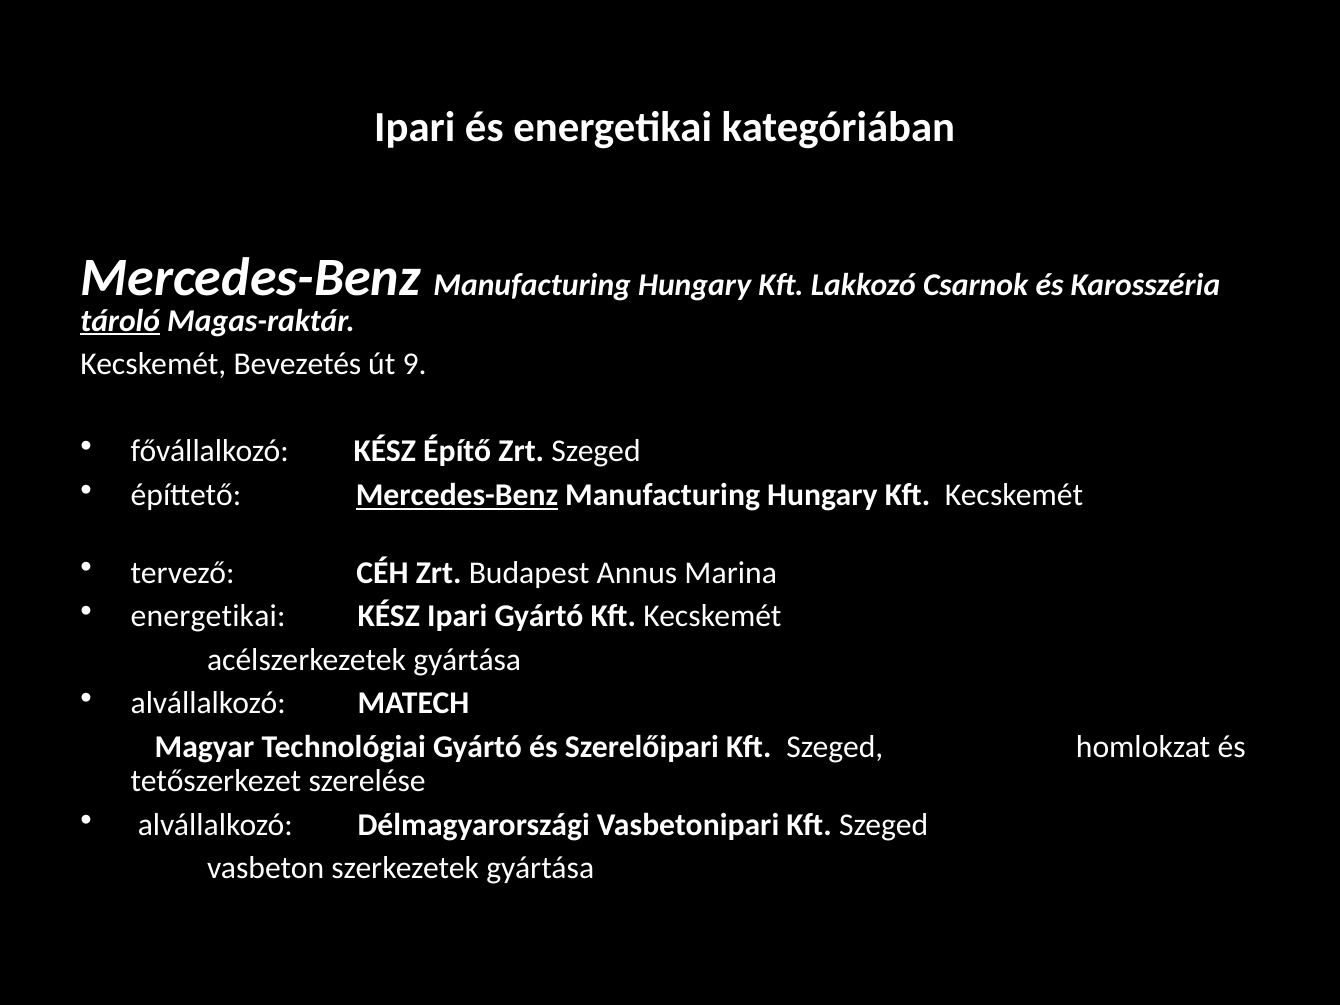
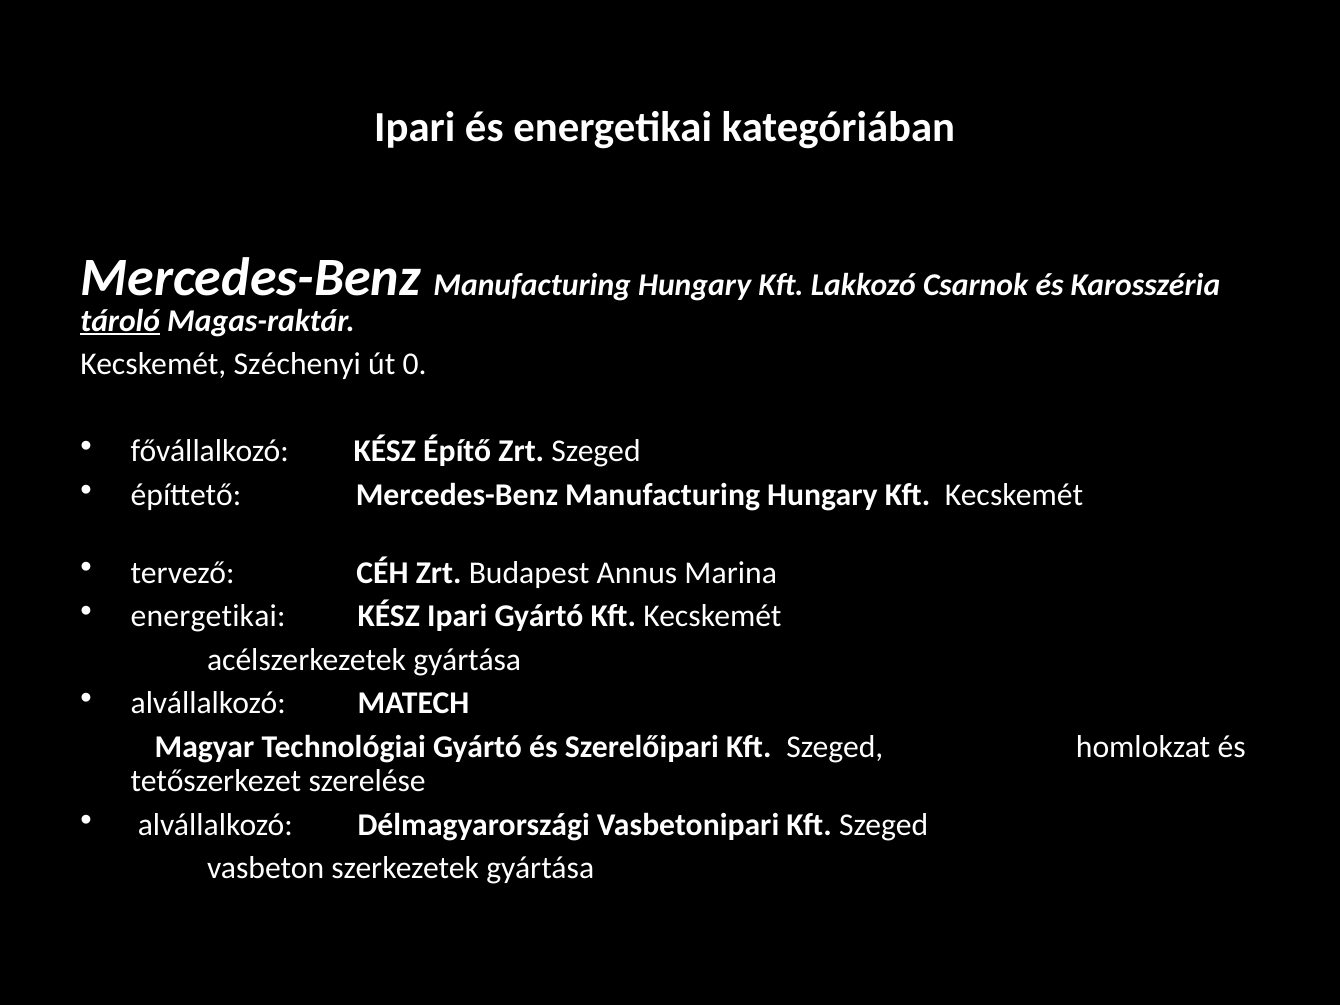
Bevezetés: Bevezetés -> Széchenyi (297, 364)
9: 9 -> 0 (415, 364)
Mercedes-Benz underline: present -> none (457, 495)
